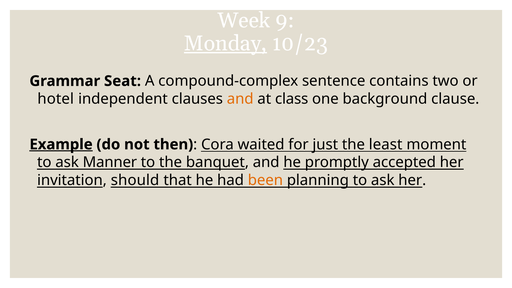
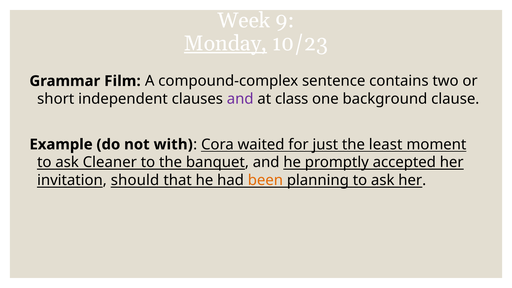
Seat: Seat -> Film (122, 81)
hotel: hotel -> short (56, 99)
and colour: orange -> purple (240, 99)
Example underline: present -> none (61, 144)
then: then -> with (173, 144)
Manner: Manner -> Cleaner (110, 162)
